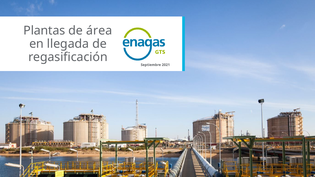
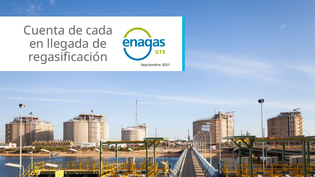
Plantas: Plantas -> Cuenta (44, 31)
área: área -> cada (99, 31)
